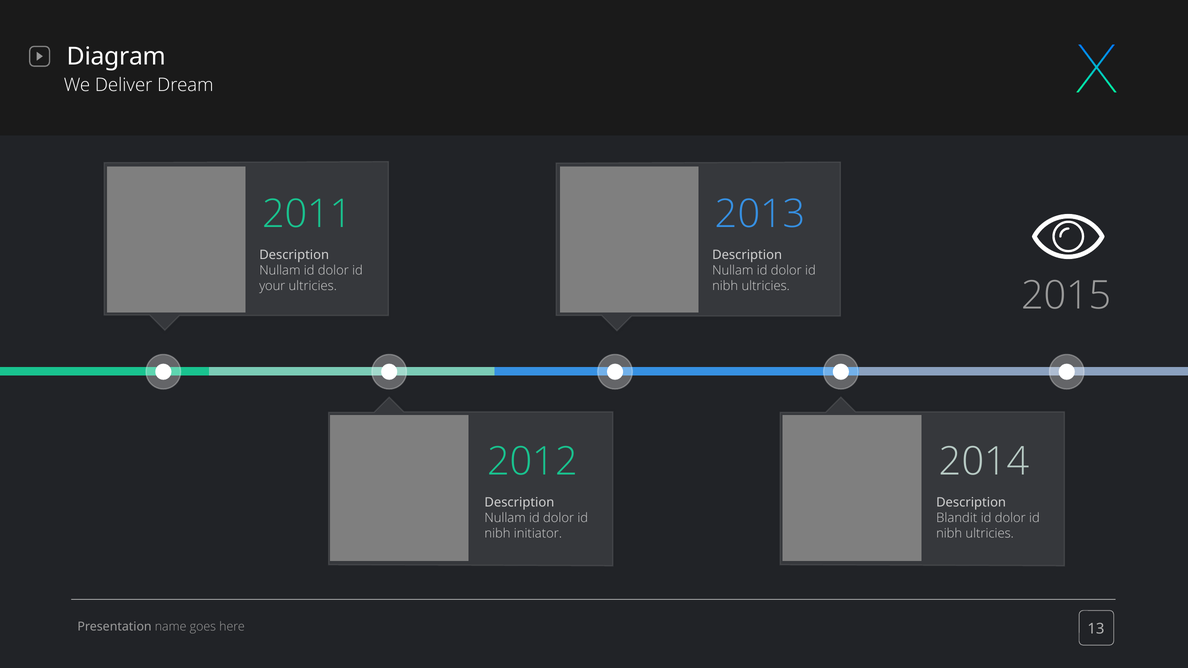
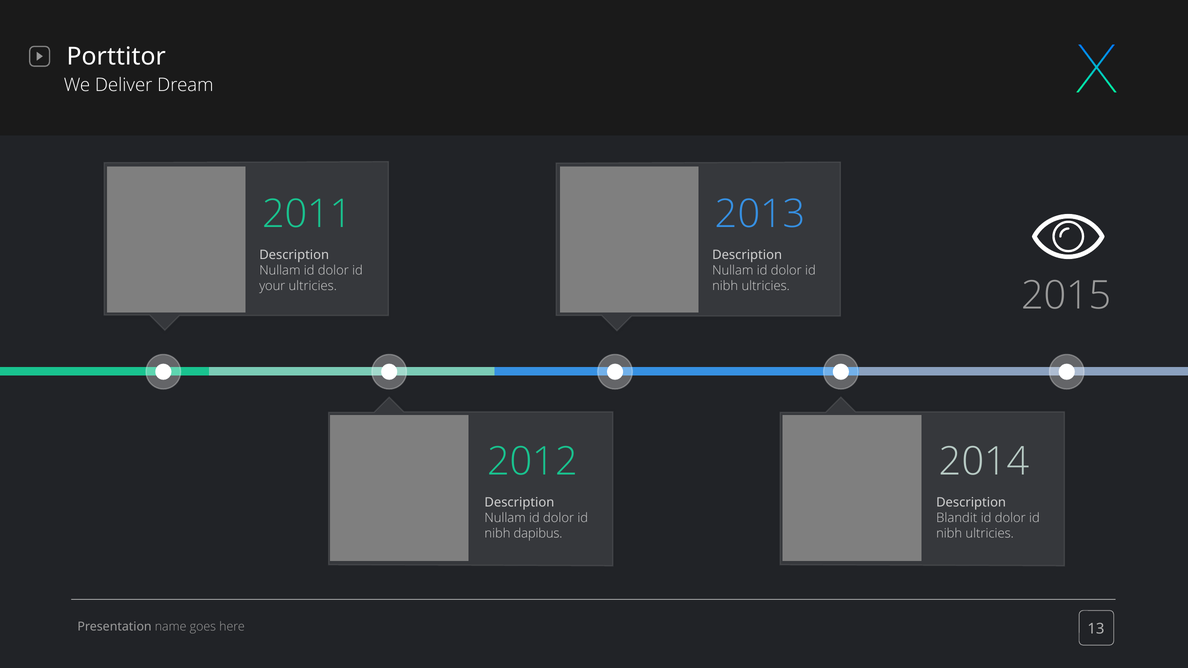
Diagram: Diagram -> Porttitor (116, 56)
initiator: initiator -> dapibus (538, 534)
